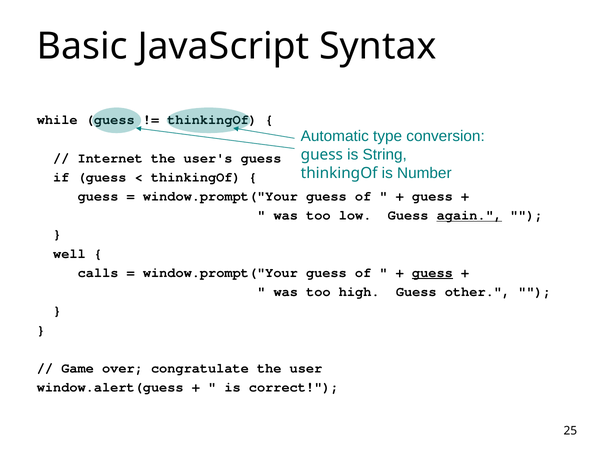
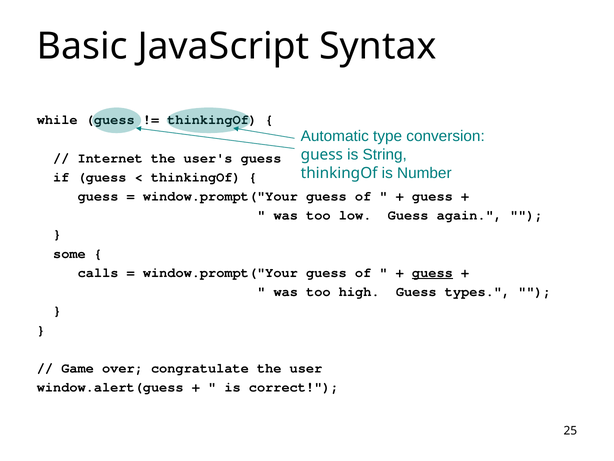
again underline: present -> none (469, 215)
well: well -> some (69, 253)
other: other -> types (478, 292)
